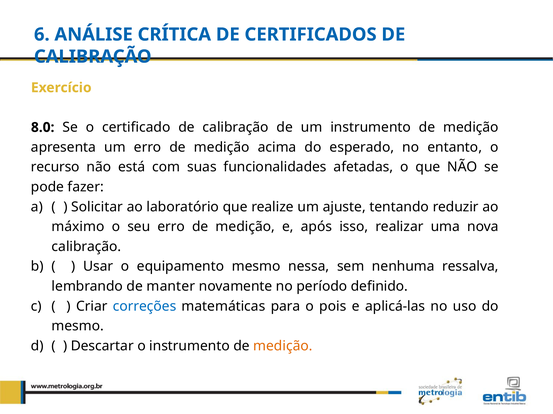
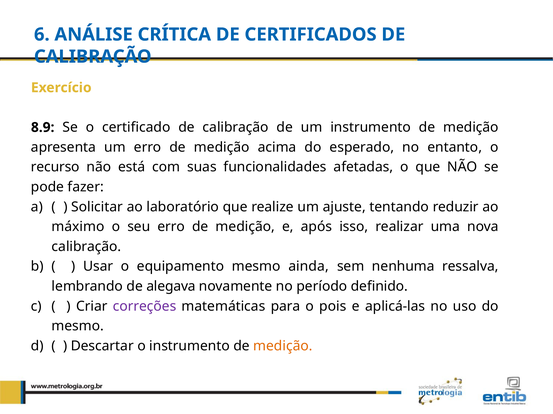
8.0: 8.0 -> 8.9 (43, 128)
nessa: nessa -> ainda (309, 267)
manter: manter -> alegava (171, 287)
correções colour: blue -> purple (145, 307)
